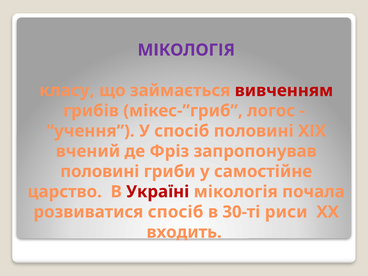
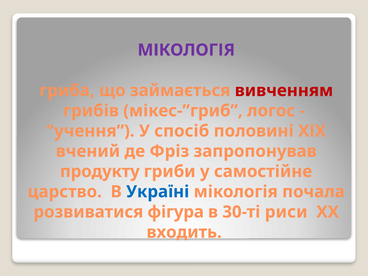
класу: класу -> гриба (67, 91)
половині: половині -> продукту (100, 171)
Україні colour: red -> blue (158, 192)
розвиватися спосіб: спосіб -> фігура (176, 212)
